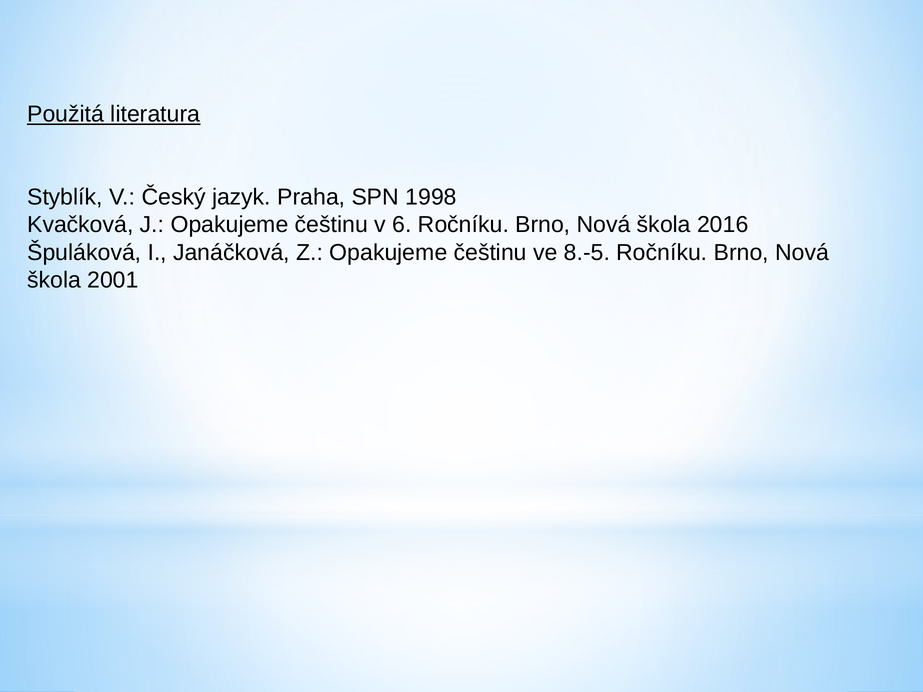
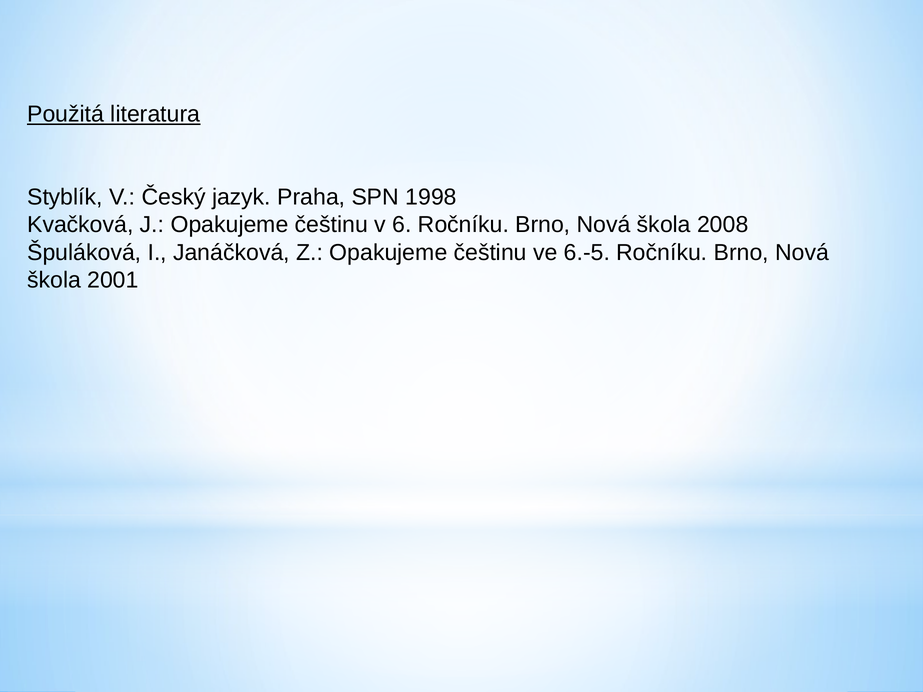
2016: 2016 -> 2008 (723, 225)
8.-5: 8.-5 -> 6.-5 (587, 253)
